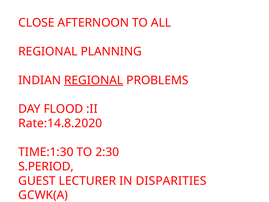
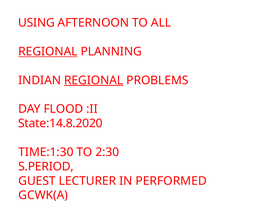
CLOSE: CLOSE -> USING (36, 23)
REGIONAL underline: none -> present (48, 51)
Rate:14.8.2020: Rate:14.8.2020 -> State:14.8.2020 (60, 123)
DISPARITIES: DISPARITIES -> PERFORMED (171, 181)
